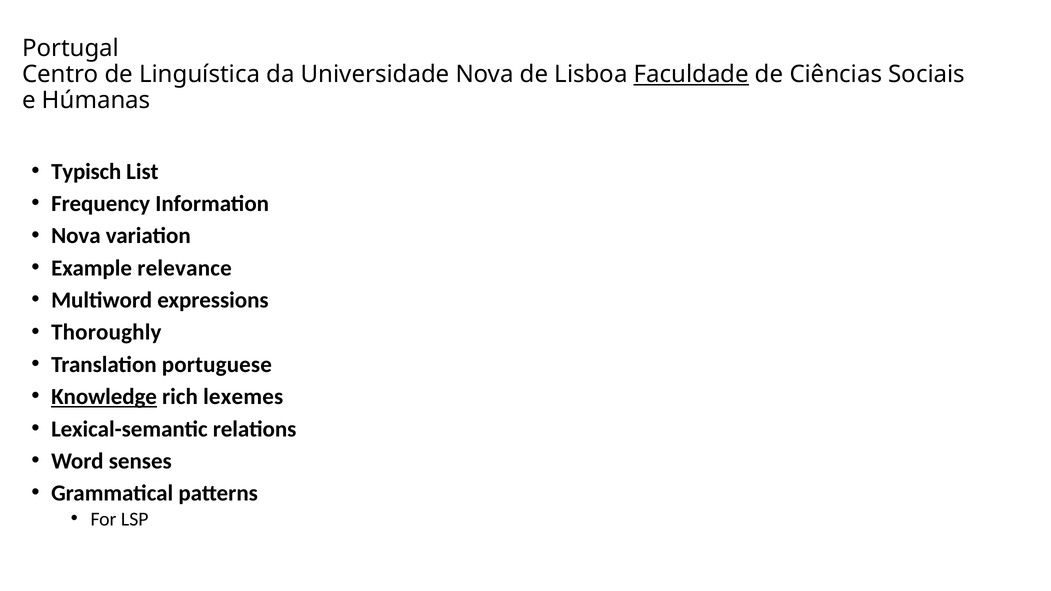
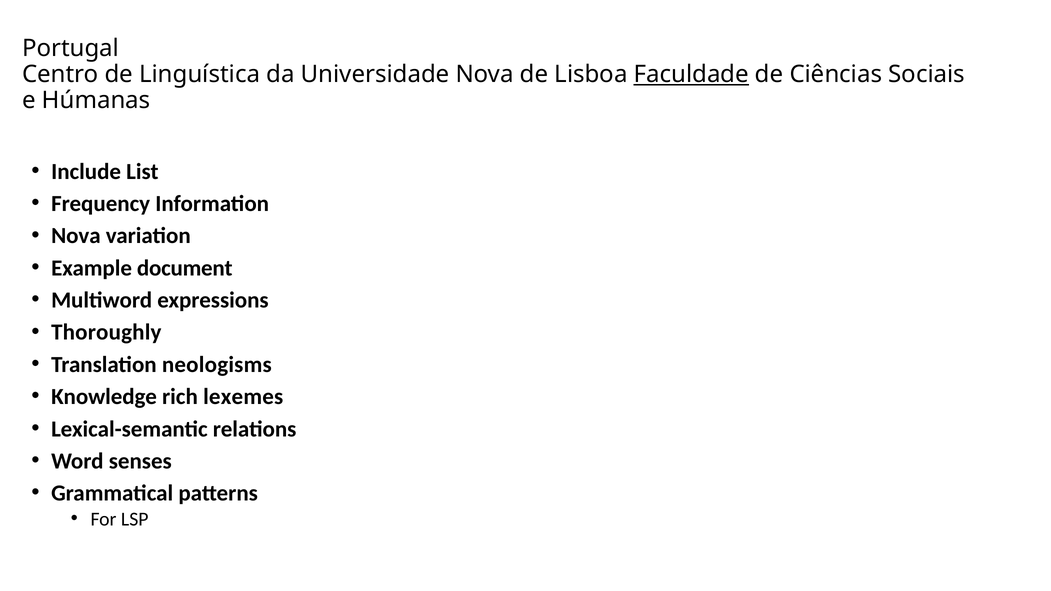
Typisch: Typisch -> Include (86, 172)
relevance: relevance -> document (185, 268)
portuguese: portuguese -> neologisms (217, 365)
Knowledge underline: present -> none (104, 397)
